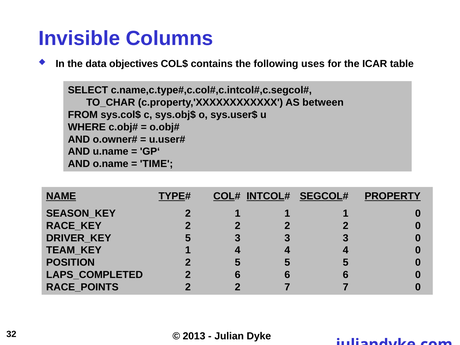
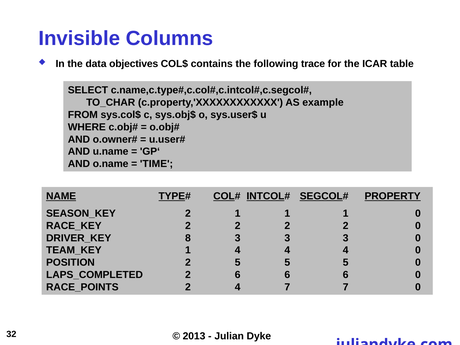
uses: uses -> trace (313, 64)
between: between -> example (323, 103)
DRIVER_KEY 5: 5 -> 8 (188, 238)
RACE_POINTS 2 2: 2 -> 4 (238, 287)
